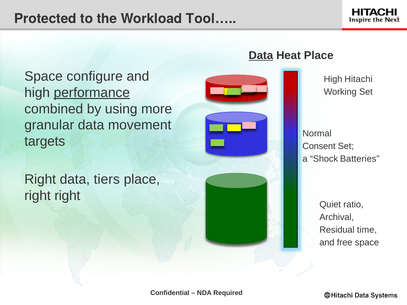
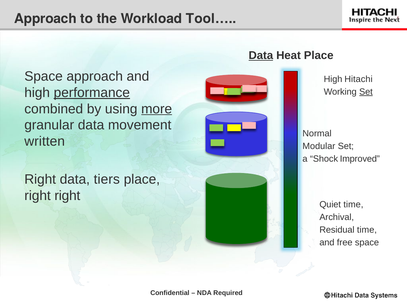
Protected: Protected -> Approach (45, 19)
Space configure: configure -> approach (95, 76)
Set underline: none -> present (366, 92)
more underline: none -> present (157, 109)
targets: targets -> written (45, 142)
Consent: Consent -> Modular (319, 146)
Batteries: Batteries -> Improved (360, 159)
Quiet ratio: ratio -> time (353, 205)
